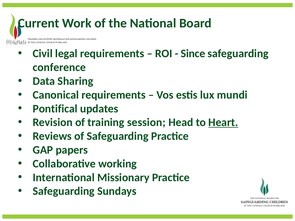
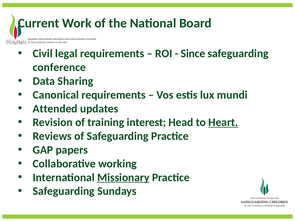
Pontifical: Pontifical -> Attended (55, 109)
session: session -> interest (146, 123)
Missionary underline: none -> present (123, 178)
